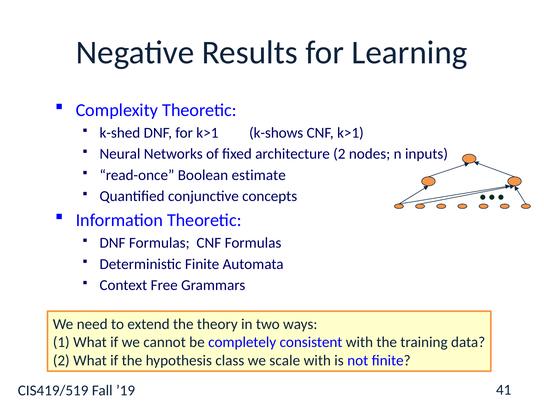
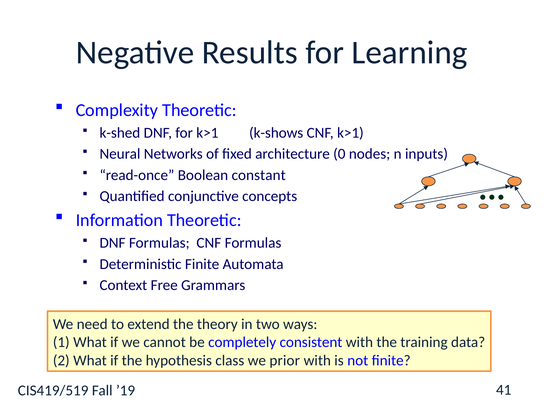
2: 2 -> 0 (339, 154)
estimate: estimate -> constant (259, 175)
scale: scale -> prior (285, 360)
